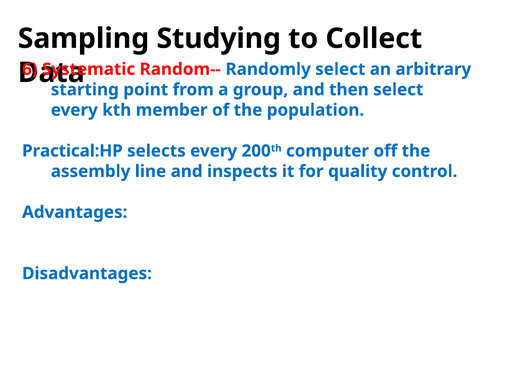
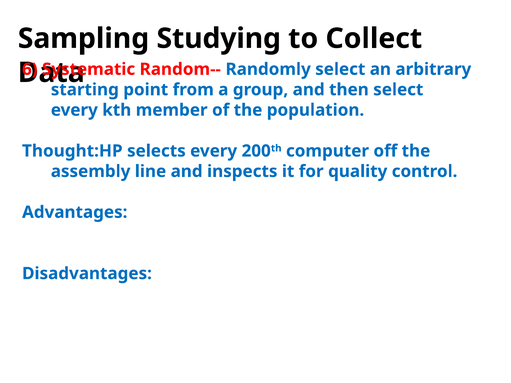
Practical:HP: Practical:HP -> Thought:HP (72, 151)
